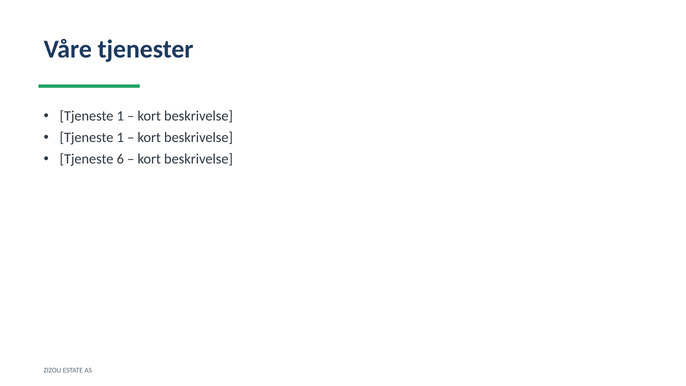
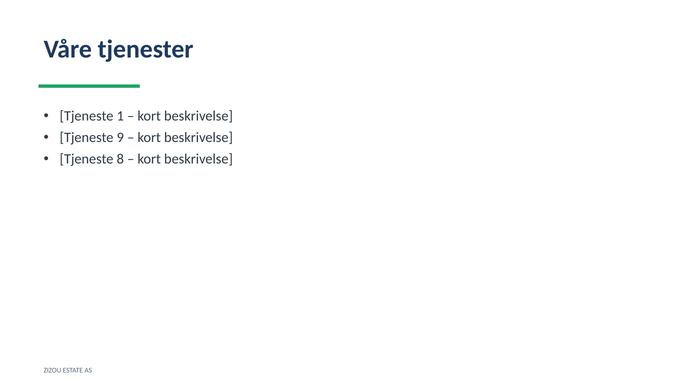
1: 1 -> 9 (120, 138)
6: 6 -> 8 (120, 159)
